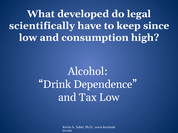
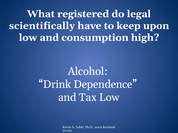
developed: developed -> registered (83, 14)
since: since -> upon (156, 26)
